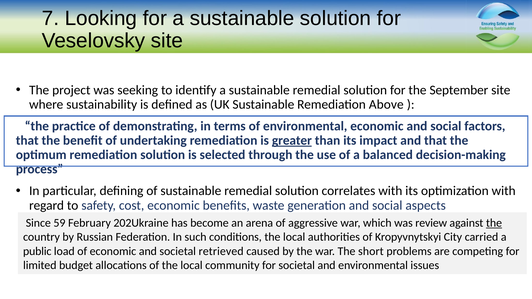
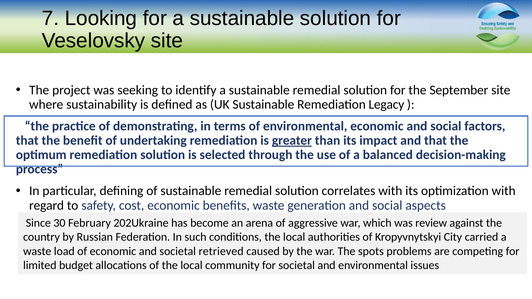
Above: Above -> Legacy (386, 104)
59: 59 -> 30 (59, 223)
the underline: present -> none (494, 223)
public: public -> waste (37, 251)
short: short -> spots (371, 251)
